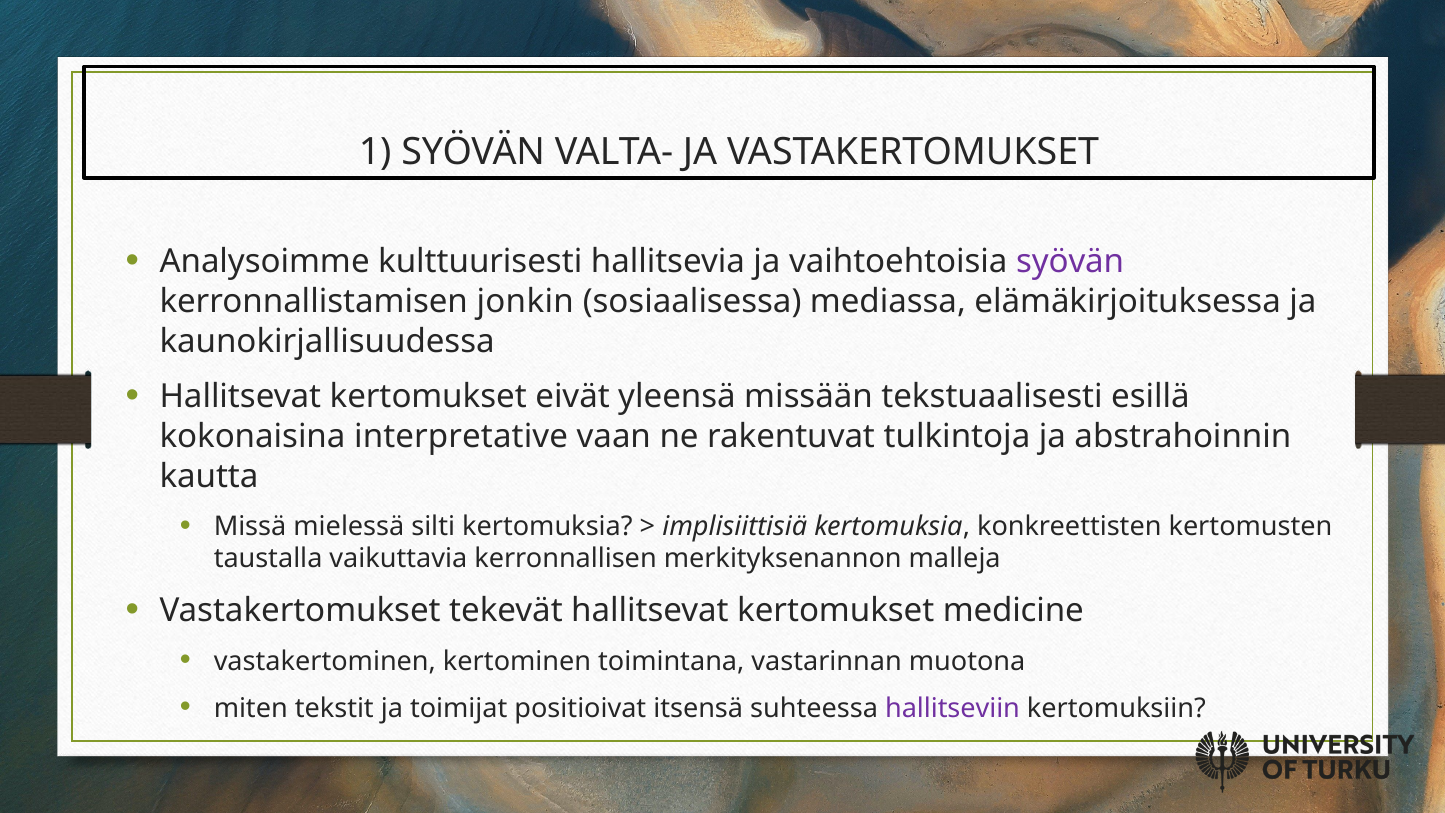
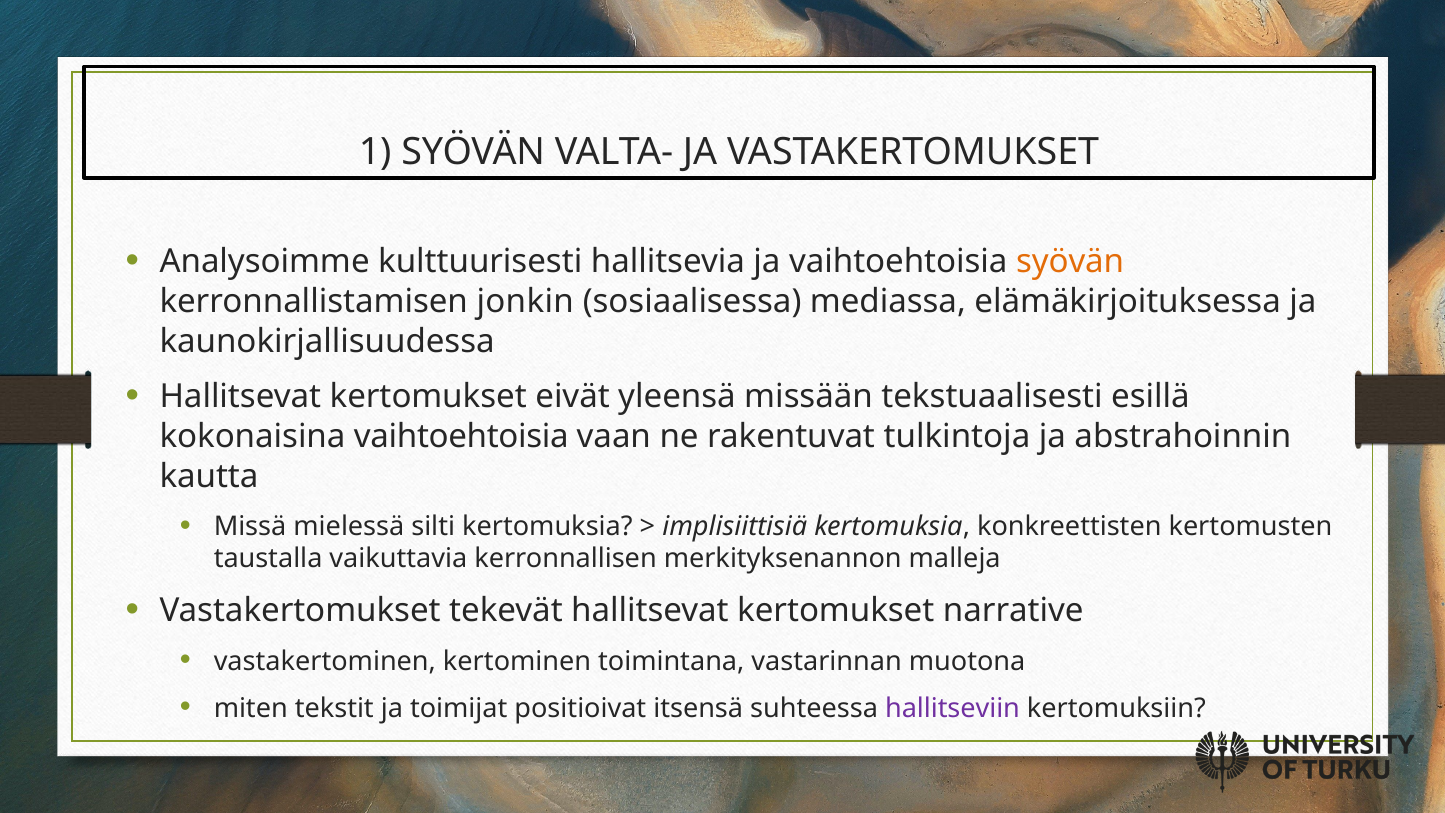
syövän colour: purple -> orange (1070, 262)
kokonaisina interpretative: interpretative -> vaihtoehtoisia (461, 436)
medicine: medicine -> narrative (1013, 611)
